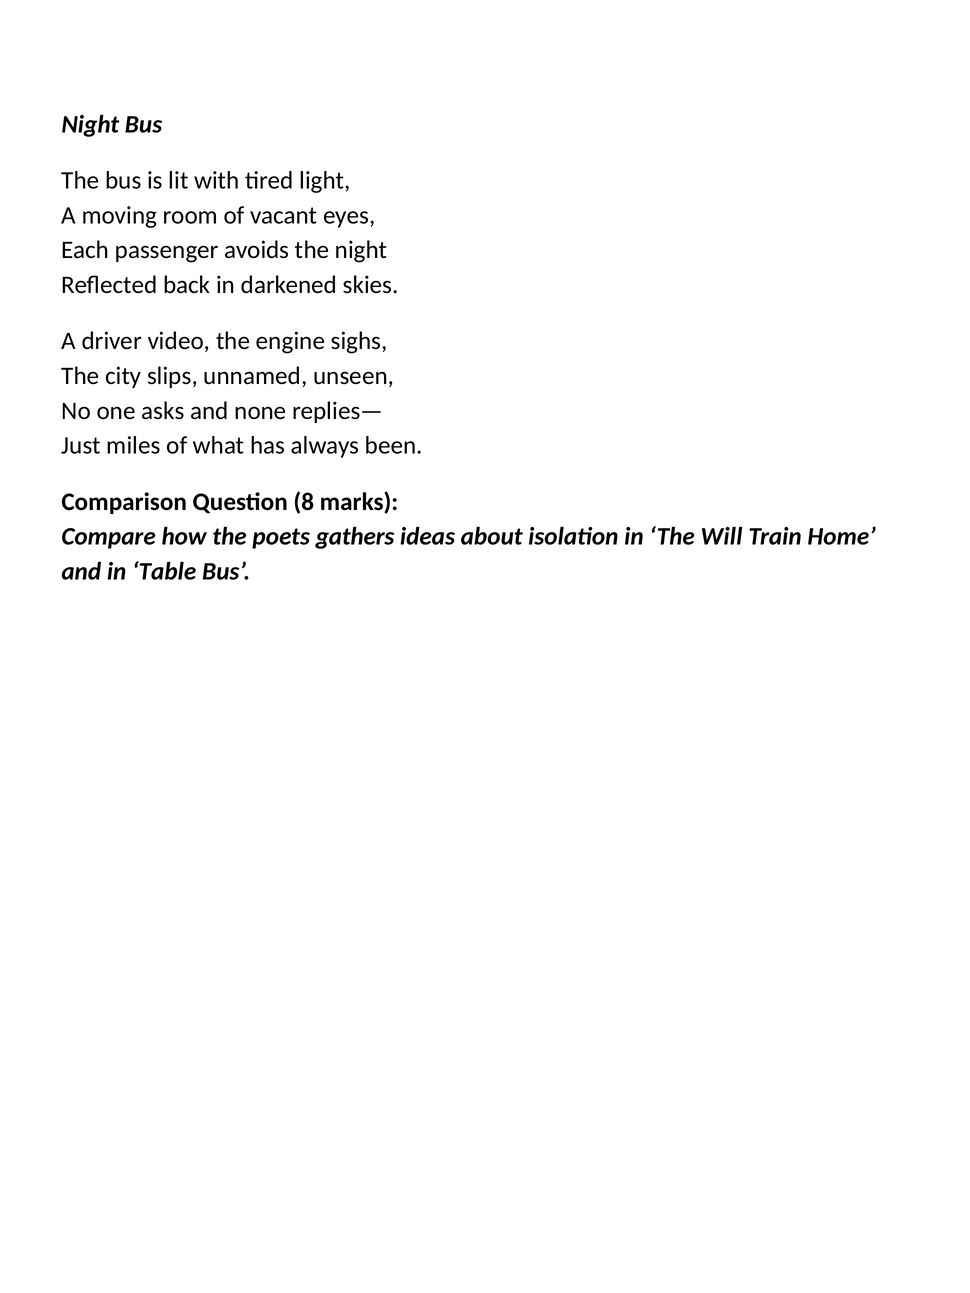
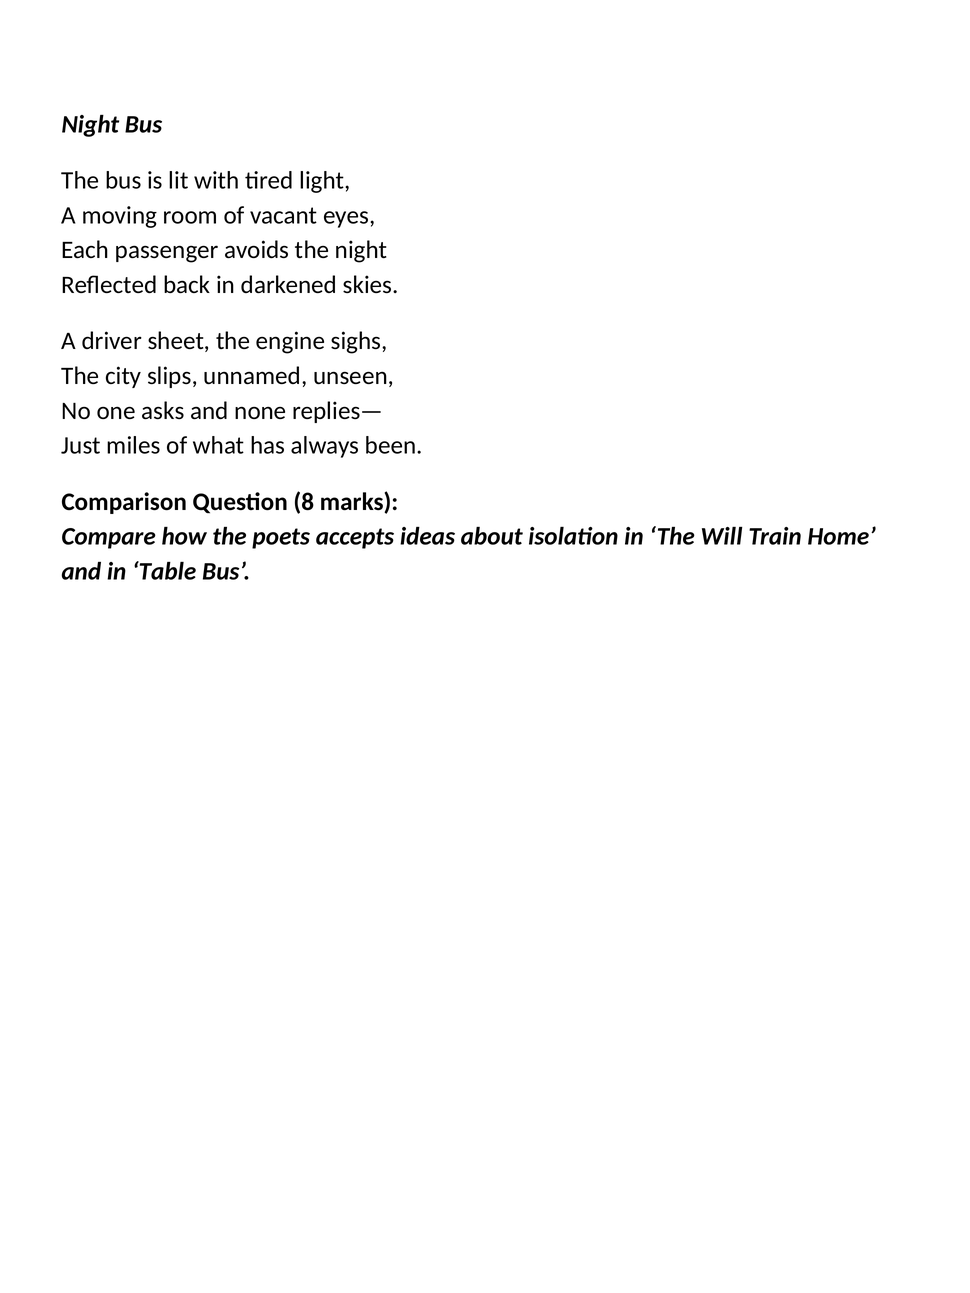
video: video -> sheet (179, 341)
gathers: gathers -> accepts (355, 537)
